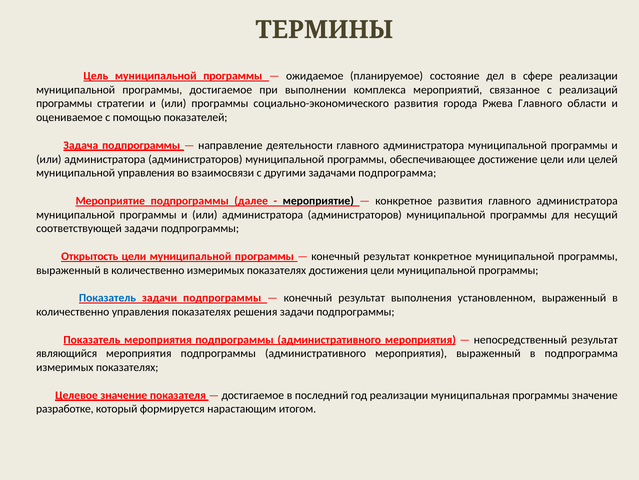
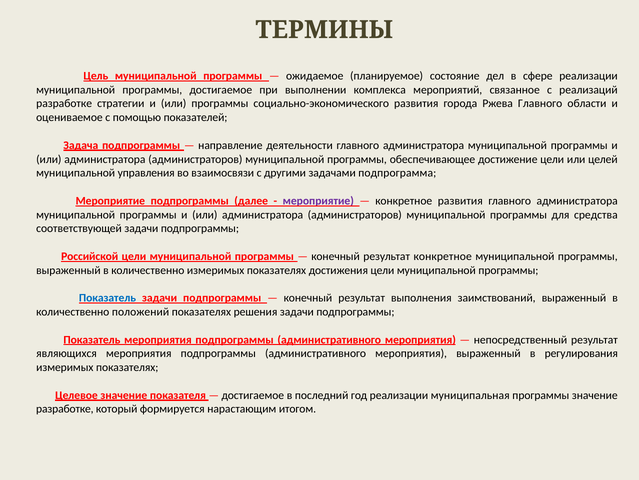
программы: программы -> разработке (64, 104)
мероприятие colour: black -> purple (318, 201)
несущий: несущий -> средства (596, 214)
Открытость: Открытость -> Российской (90, 256)
установленном: установленном -> заимствований (497, 298)
количественно управления: управления -> положений (141, 311)
являющийся: являющийся -> являющихся (67, 353)
в подпрограмма: подпрограмма -> регулирования (581, 353)
